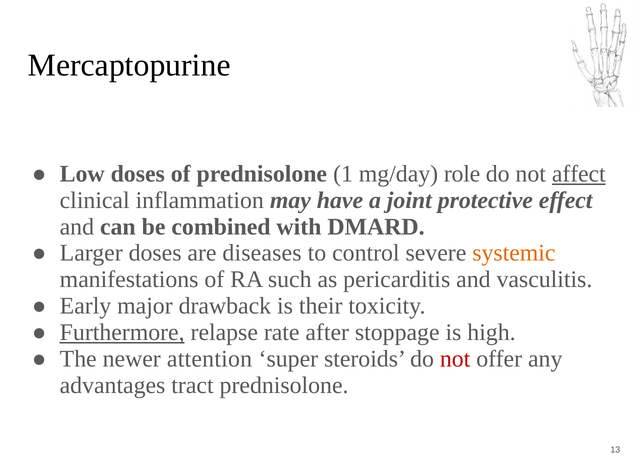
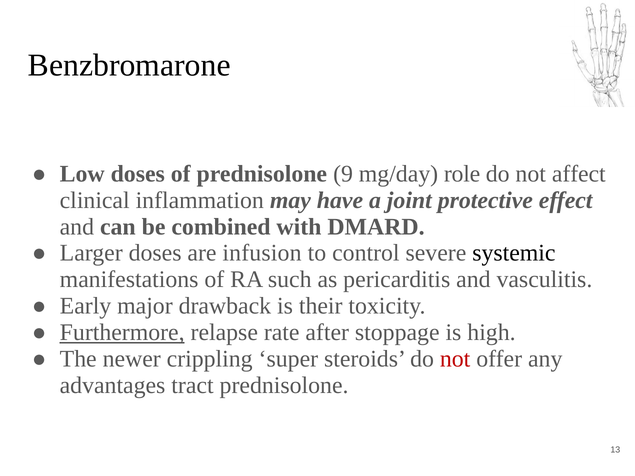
Mercaptopurine: Mercaptopurine -> Benzbromarone (129, 65)
1: 1 -> 9 (343, 174)
affect underline: present -> none (579, 174)
diseases: diseases -> infusion (262, 253)
systemic colour: orange -> black (514, 253)
attention: attention -> crippling (210, 359)
